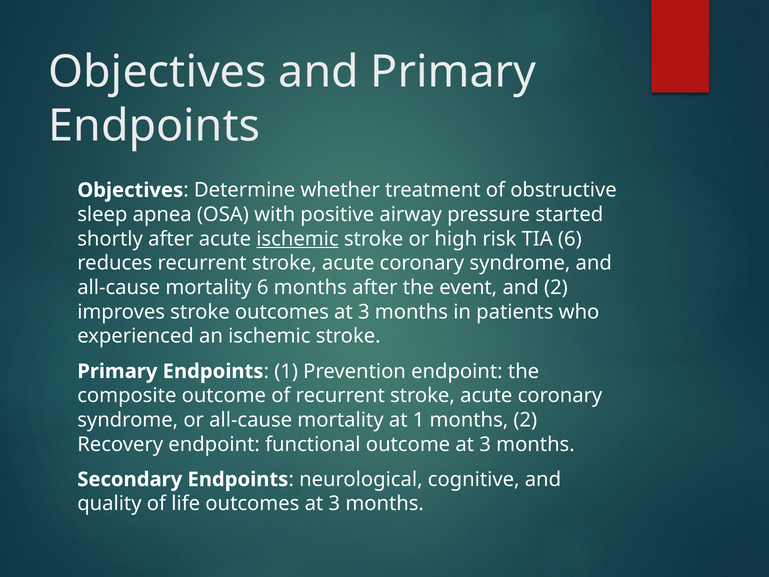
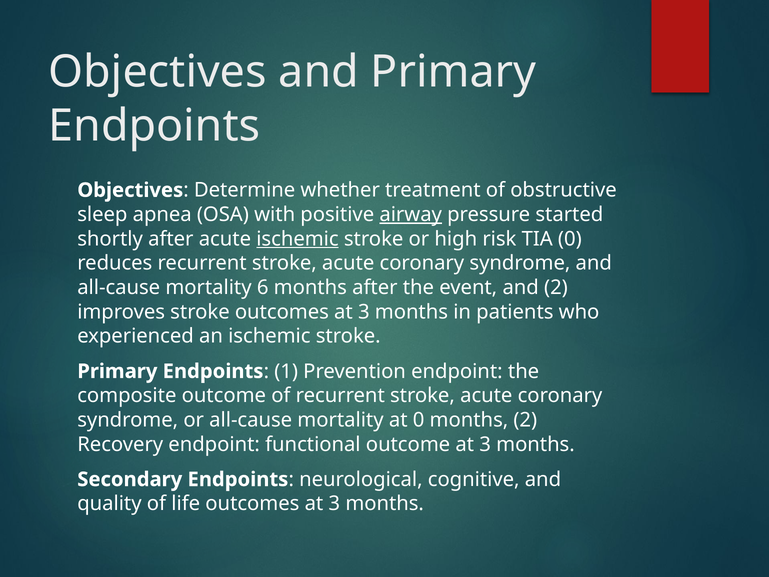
airway underline: none -> present (411, 214)
TIA 6: 6 -> 0 (570, 239)
at 1: 1 -> 0 (419, 420)
